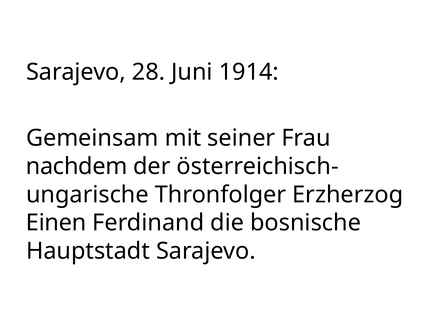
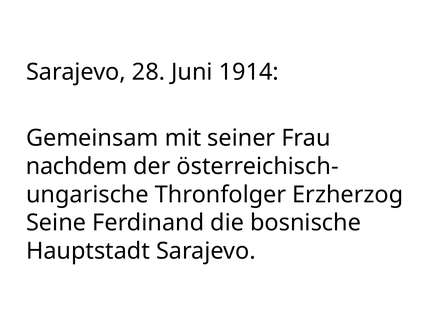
Einen: Einen -> Seine (56, 222)
